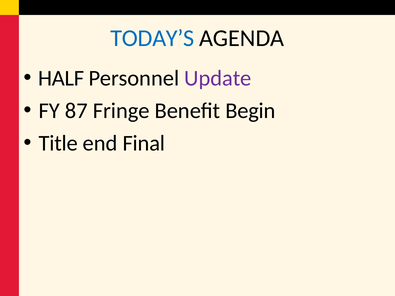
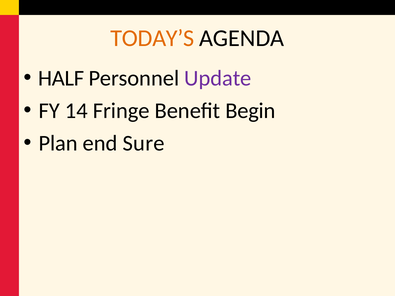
TODAY’S colour: blue -> orange (152, 38)
87: 87 -> 14 (76, 111)
Title: Title -> Plan (58, 143)
Final: Final -> Sure (144, 143)
